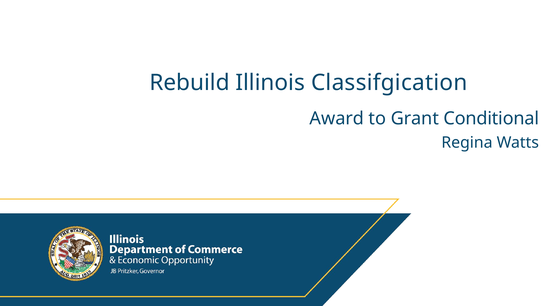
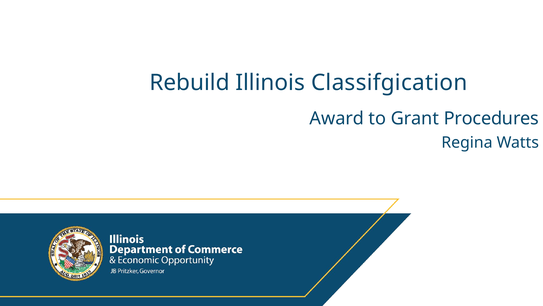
Conditional: Conditional -> Procedures (491, 118)
